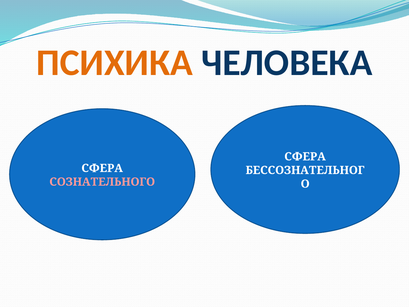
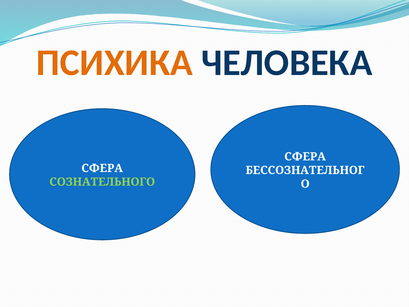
СОЗНАТЕЛЬНОГО colour: pink -> light green (102, 182)
